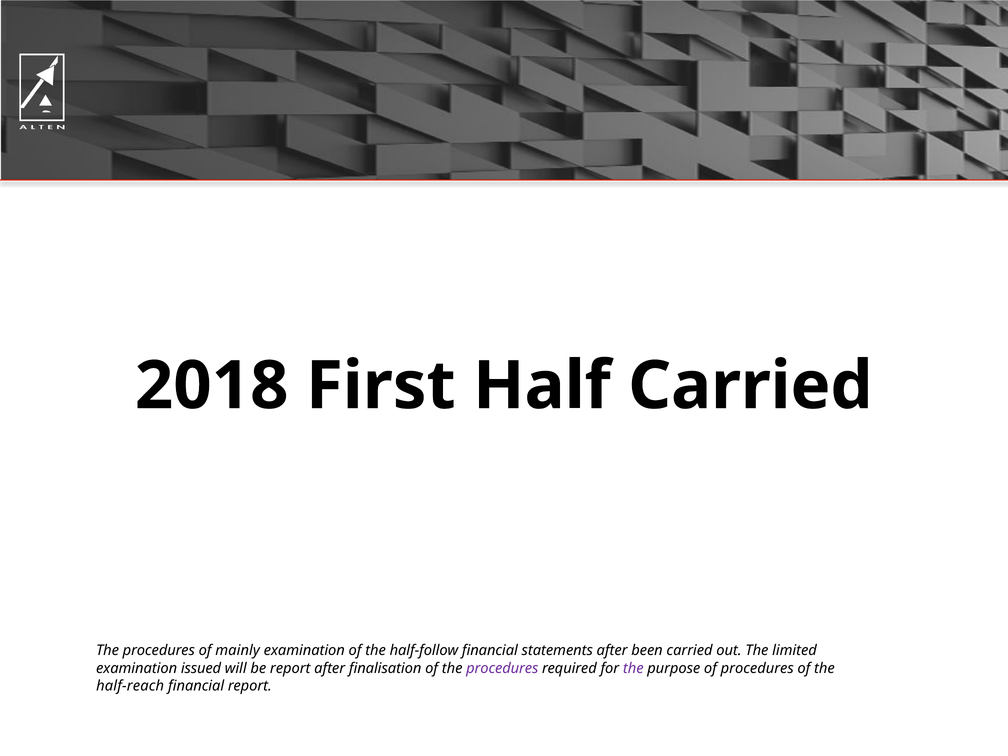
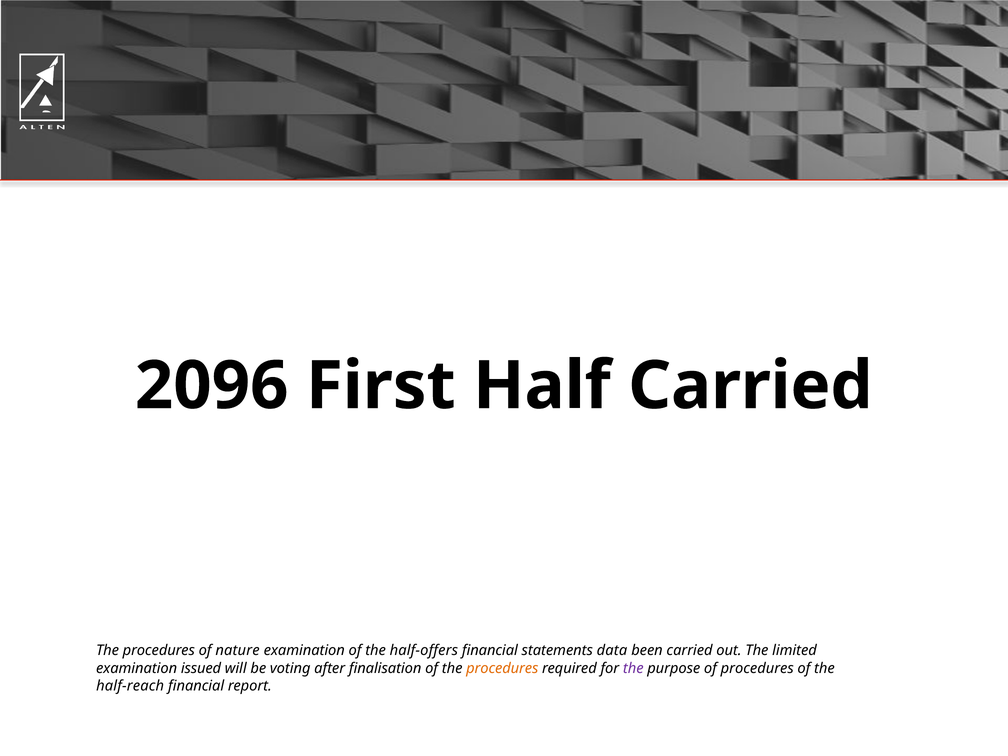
2018: 2018 -> 2096 (212, 386)
mainly: mainly -> nature (238, 651)
half-follow: half-follow -> half-offers (424, 651)
statements after: after -> data (612, 651)
be report: report -> voting (290, 668)
procedures colour: purple -> orange (502, 668)
